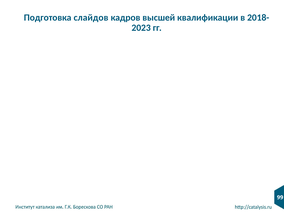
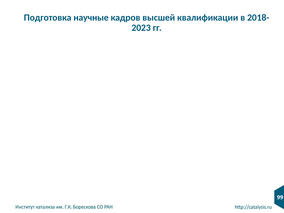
слайдов: слайдов -> научные (91, 18)
